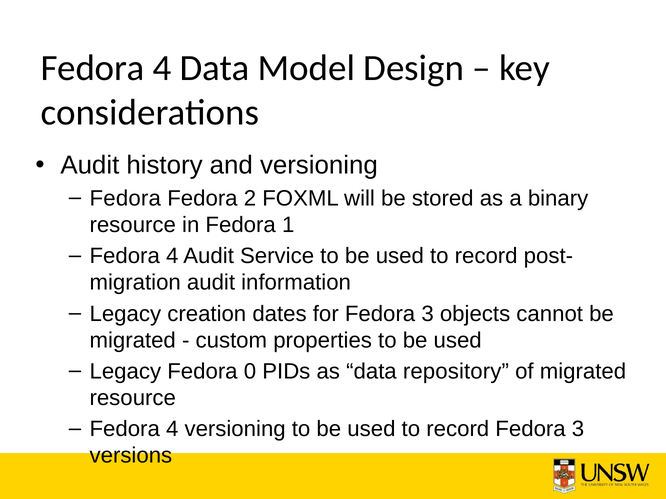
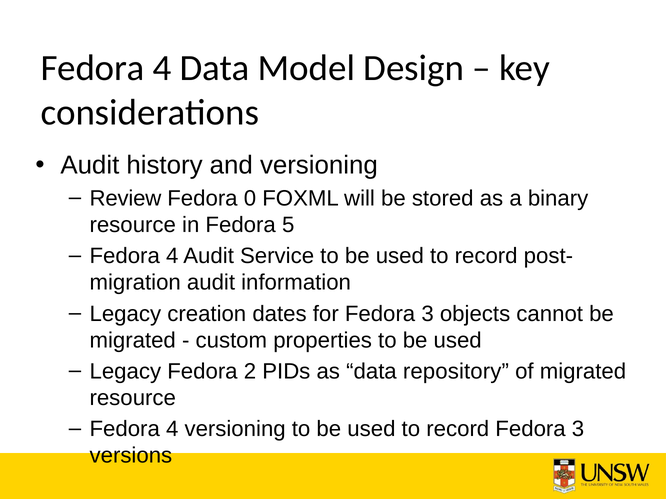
Fedora: Fedora -> Review (125, 199)
2: 2 -> 0 (250, 199)
1: 1 -> 5 (288, 225)
0: 0 -> 2 (250, 372)
